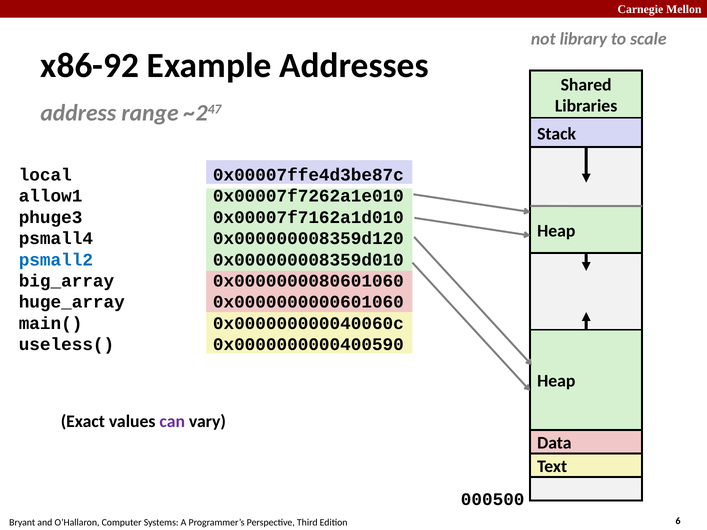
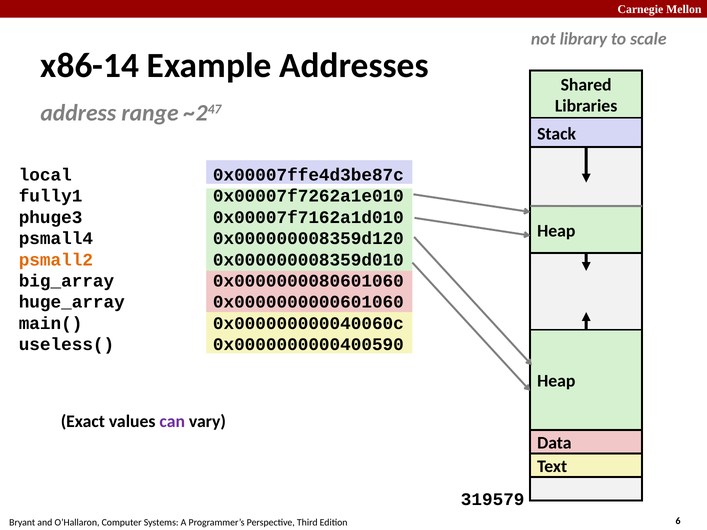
x86-92: x86-92 -> x86-14 (90, 66)
allow1: allow1 -> fully1 (51, 196)
psmall2 colour: blue -> orange (56, 260)
000500: 000500 -> 319579 (493, 500)
